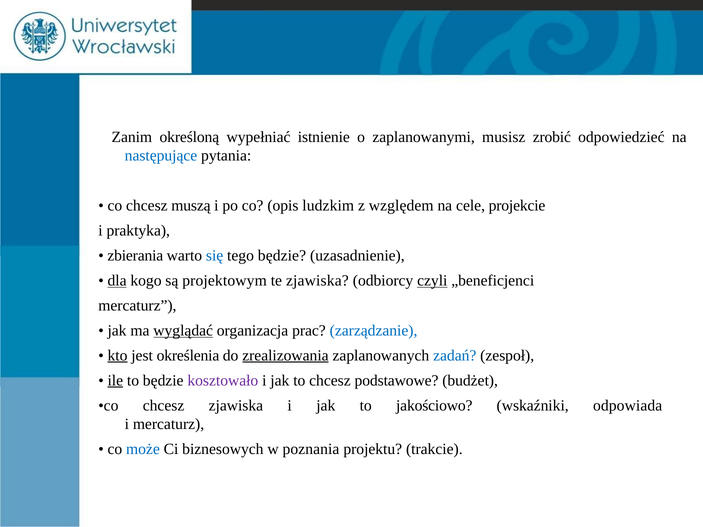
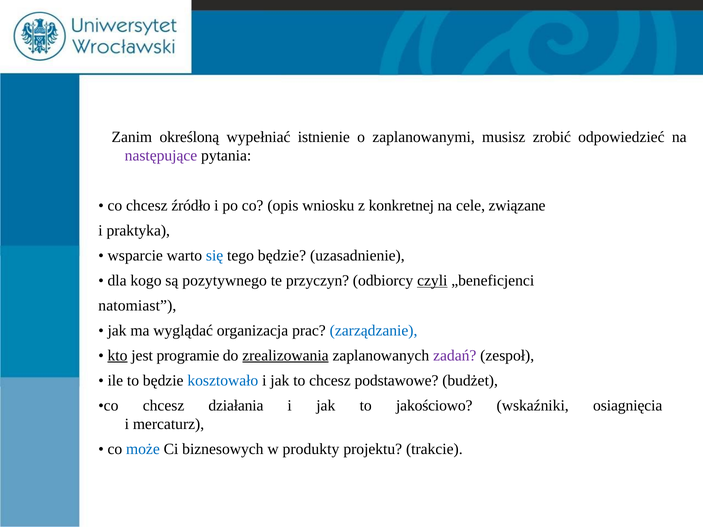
następujące colour: blue -> purple (161, 156)
muszą: muszą -> źródło (191, 206)
ludzkim: ludzkim -> wniosku (328, 206)
względem: względem -> konkretnej (401, 206)
projekcie: projekcie -> związane (517, 206)
zbierania: zbierania -> wsparcie (135, 256)
dla underline: present -> none (117, 281)
projektowym: projektowym -> pozytywnego (225, 281)
te zjawiska: zjawiska -> przyczyn (318, 281)
mercaturz: mercaturz -> natomiast (137, 306)
wyglądać underline: present -> none (183, 331)
określenia: określenia -> programie (188, 356)
zadań colour: blue -> purple (455, 356)
ile underline: present -> none (115, 381)
kosztowało colour: purple -> blue (223, 381)
chcesz zjawiska: zjawiska -> działania (236, 406)
odpowiada: odpowiada -> osiagnięcia (628, 406)
poznania: poznania -> produkty (311, 449)
